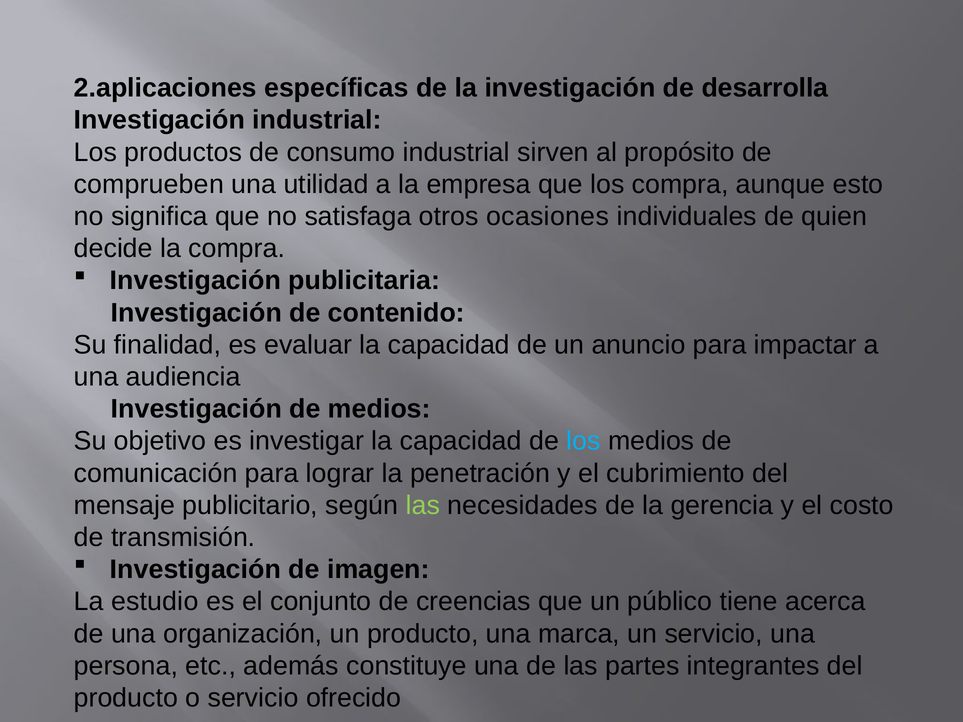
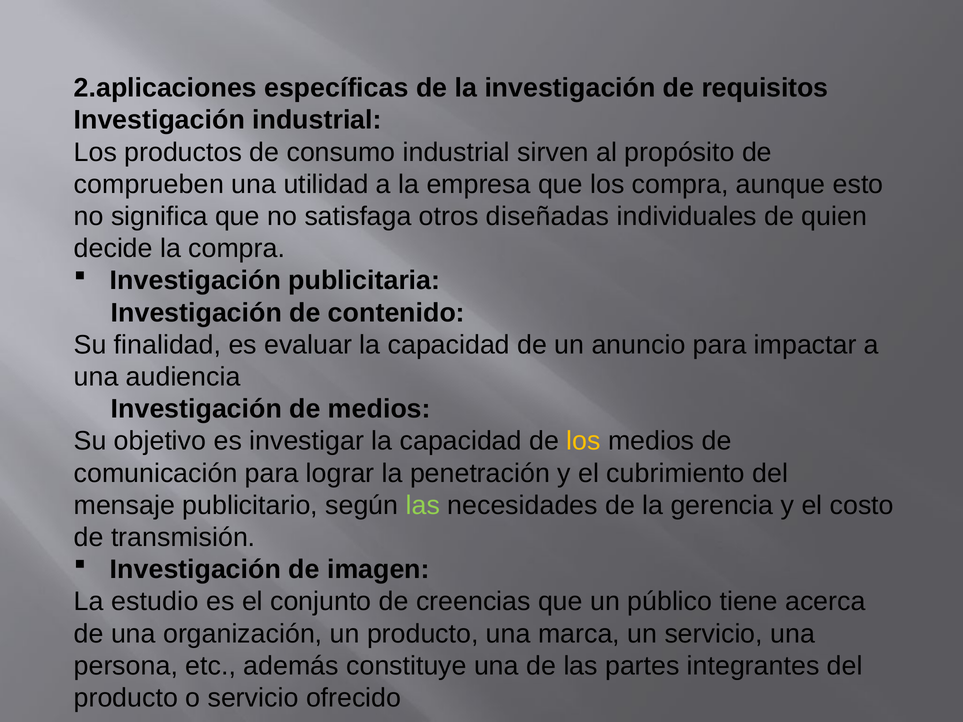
desarrolla: desarrolla -> requisitos (765, 88)
ocasiones: ocasiones -> diseñadas (548, 216)
los colour: light blue -> yellow (583, 441)
